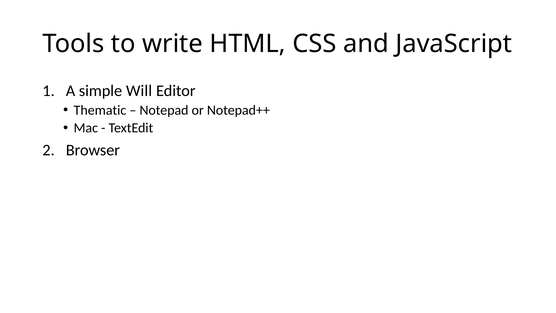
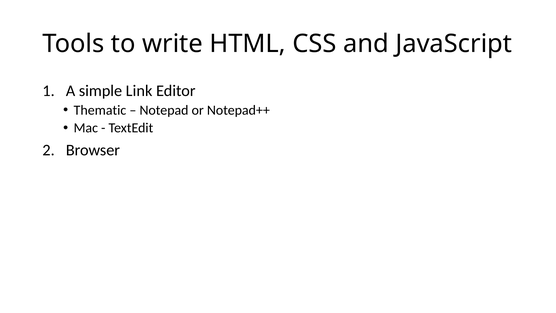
Will: Will -> Link (139, 91)
